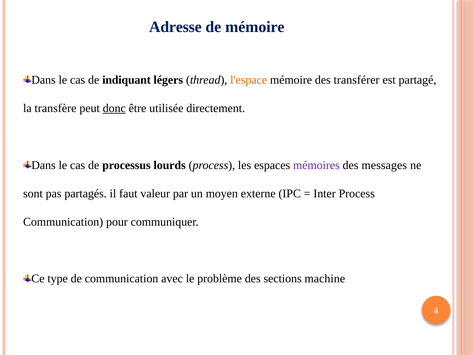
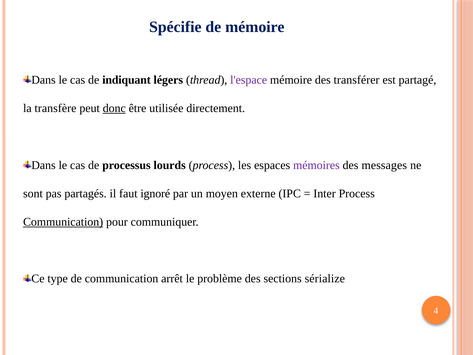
Adresse: Adresse -> Spécifie (175, 27)
l'espace colour: orange -> purple (249, 80)
valeur: valeur -> ignoré (155, 193)
Communication underline: none -> present (63, 222)
avec: avec -> arrêt (172, 279)
machine: machine -> sérialize (325, 279)
